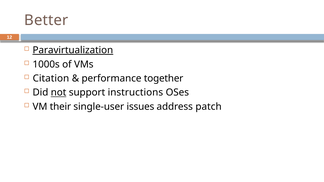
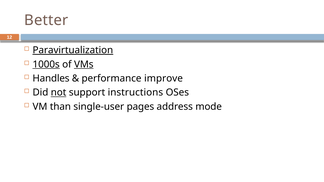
1000s underline: none -> present (46, 64)
VMs underline: none -> present (84, 64)
Citation: Citation -> Handles (51, 78)
together: together -> improve (164, 78)
their: their -> than (60, 107)
issues: issues -> pages (140, 107)
patch: patch -> mode (209, 107)
